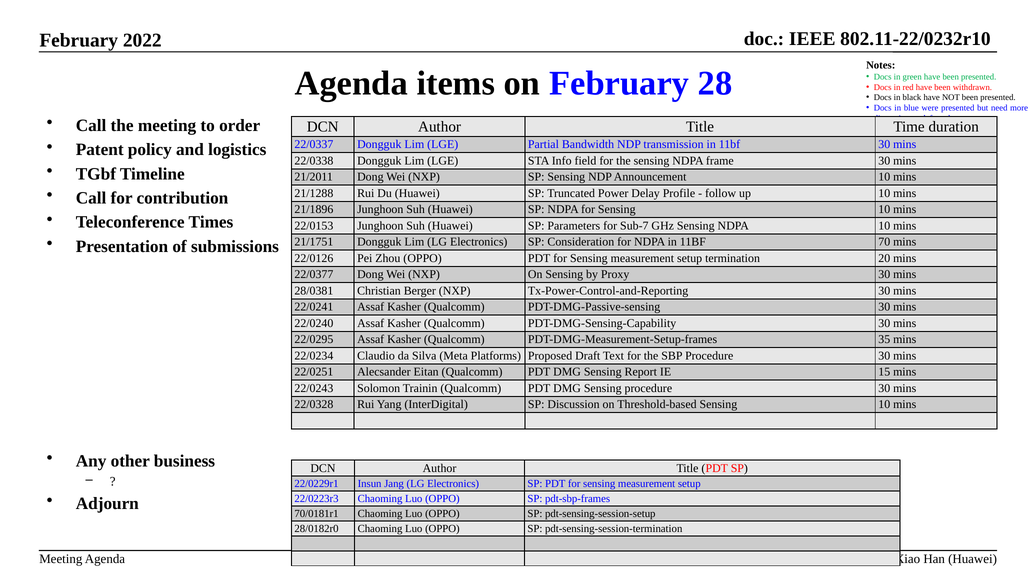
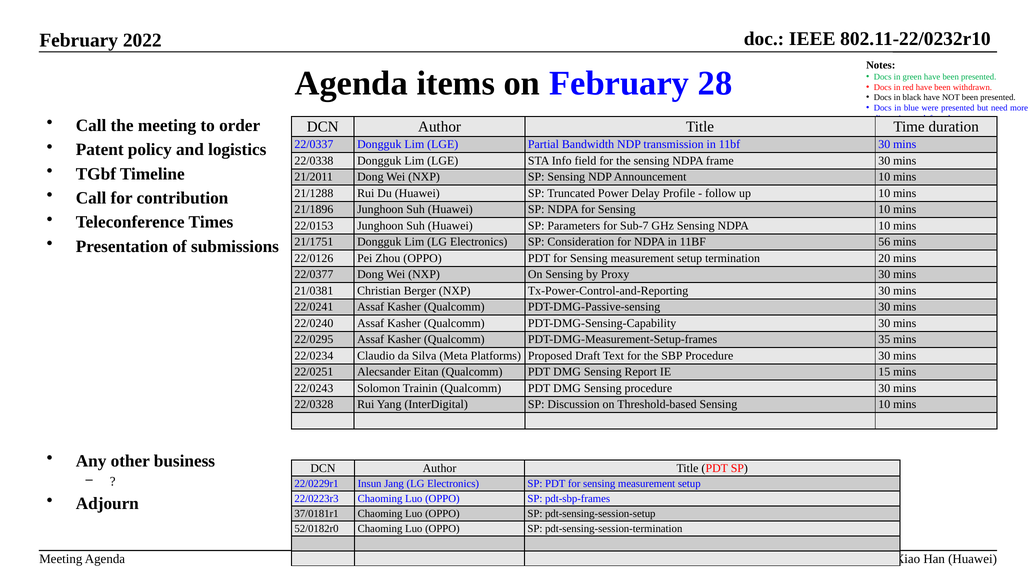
70: 70 -> 56 (884, 242)
28/0381: 28/0381 -> 21/0381 (314, 291)
70/0181r1: 70/0181r1 -> 37/0181r1 (317, 513)
28/0182r0: 28/0182r0 -> 52/0182r0 (317, 528)
